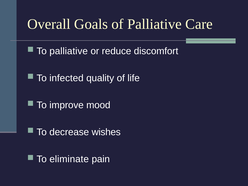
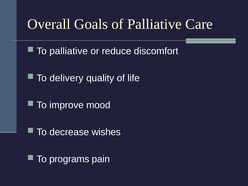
infected: infected -> delivery (66, 78)
eliminate: eliminate -> programs (69, 159)
